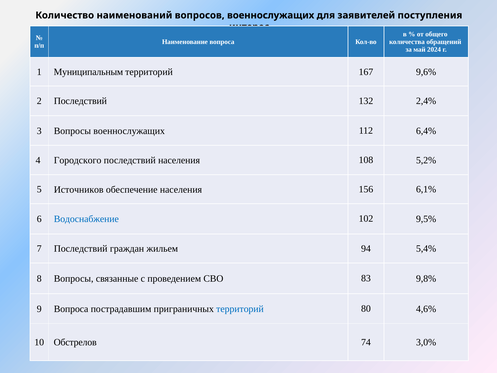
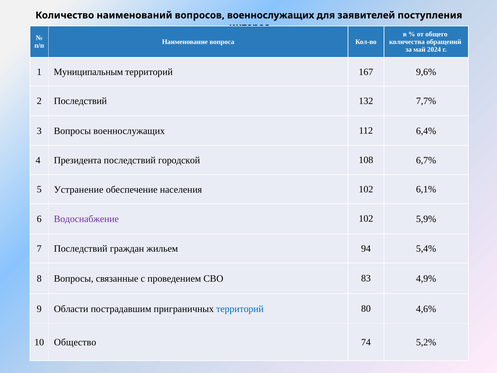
2,4%: 2,4% -> 7,7% (426, 101)
Городского: Городского -> Президента (78, 160)
последствий населения: населения -> городской (179, 160)
5,2%: 5,2% -> 6,7% (426, 160)
Источников: Источников -> Устранение (79, 189)
населения 156: 156 -> 102 (366, 189)
Водоснабжение colour: blue -> purple (86, 219)
9,5%: 9,5% -> 5,9% (426, 219)
9,8%: 9,8% -> 4,9% (426, 278)
9 Вопроса: Вопроса -> Области (71, 309)
Обстрелов: Обстрелов -> Общество (75, 342)
3,0%: 3,0% -> 5,2% (426, 342)
